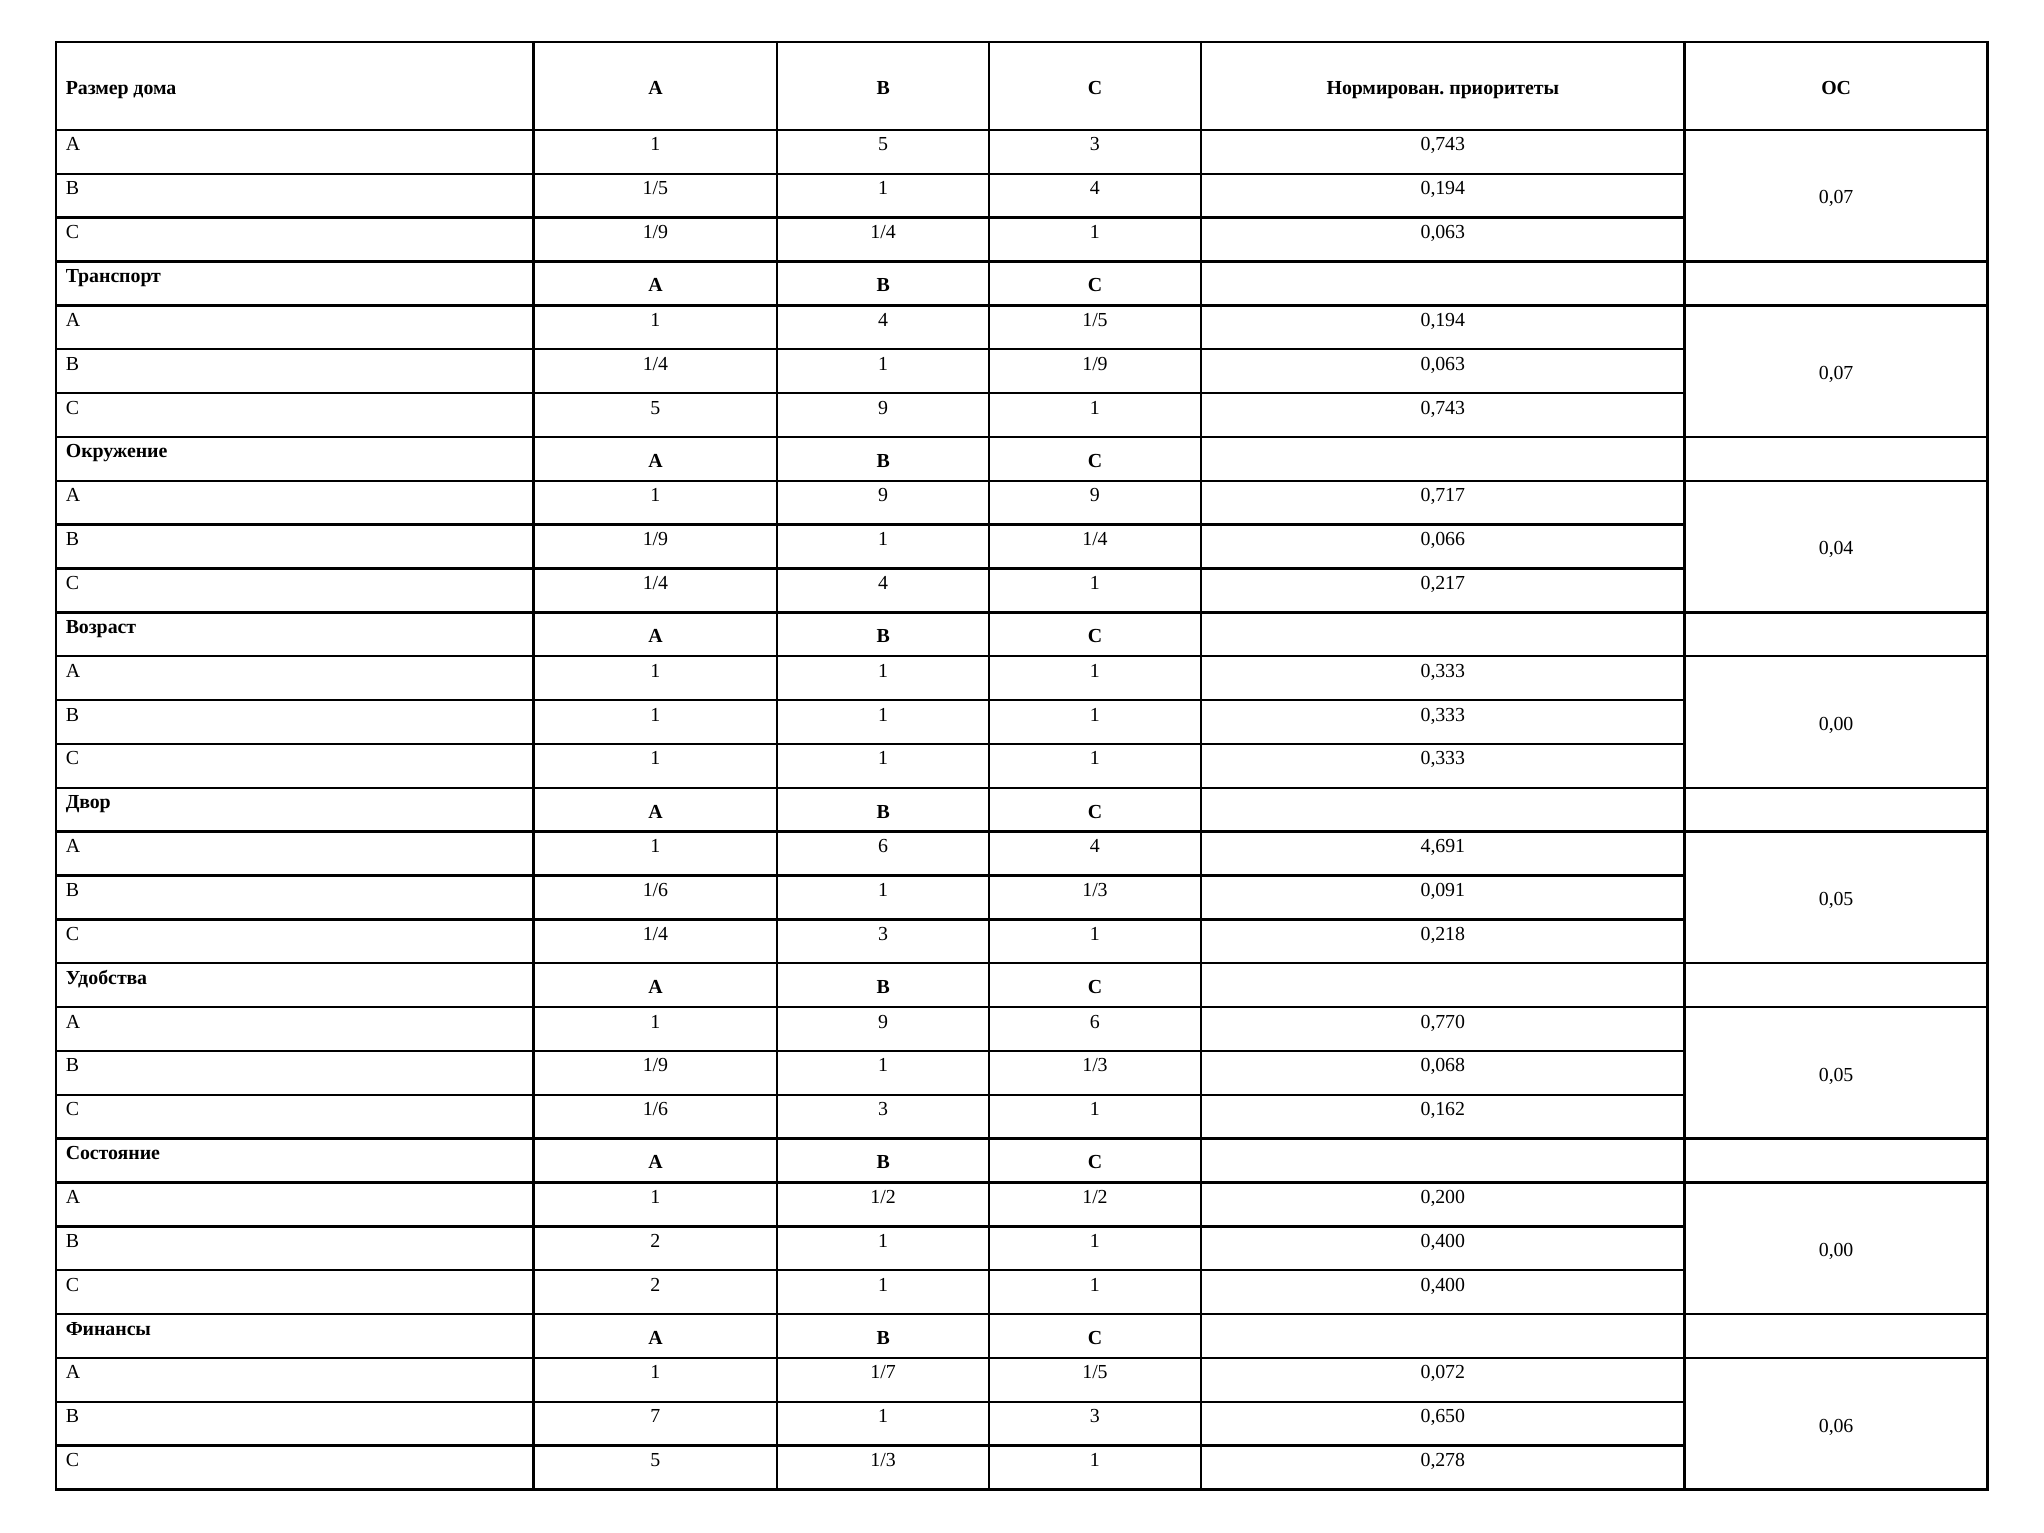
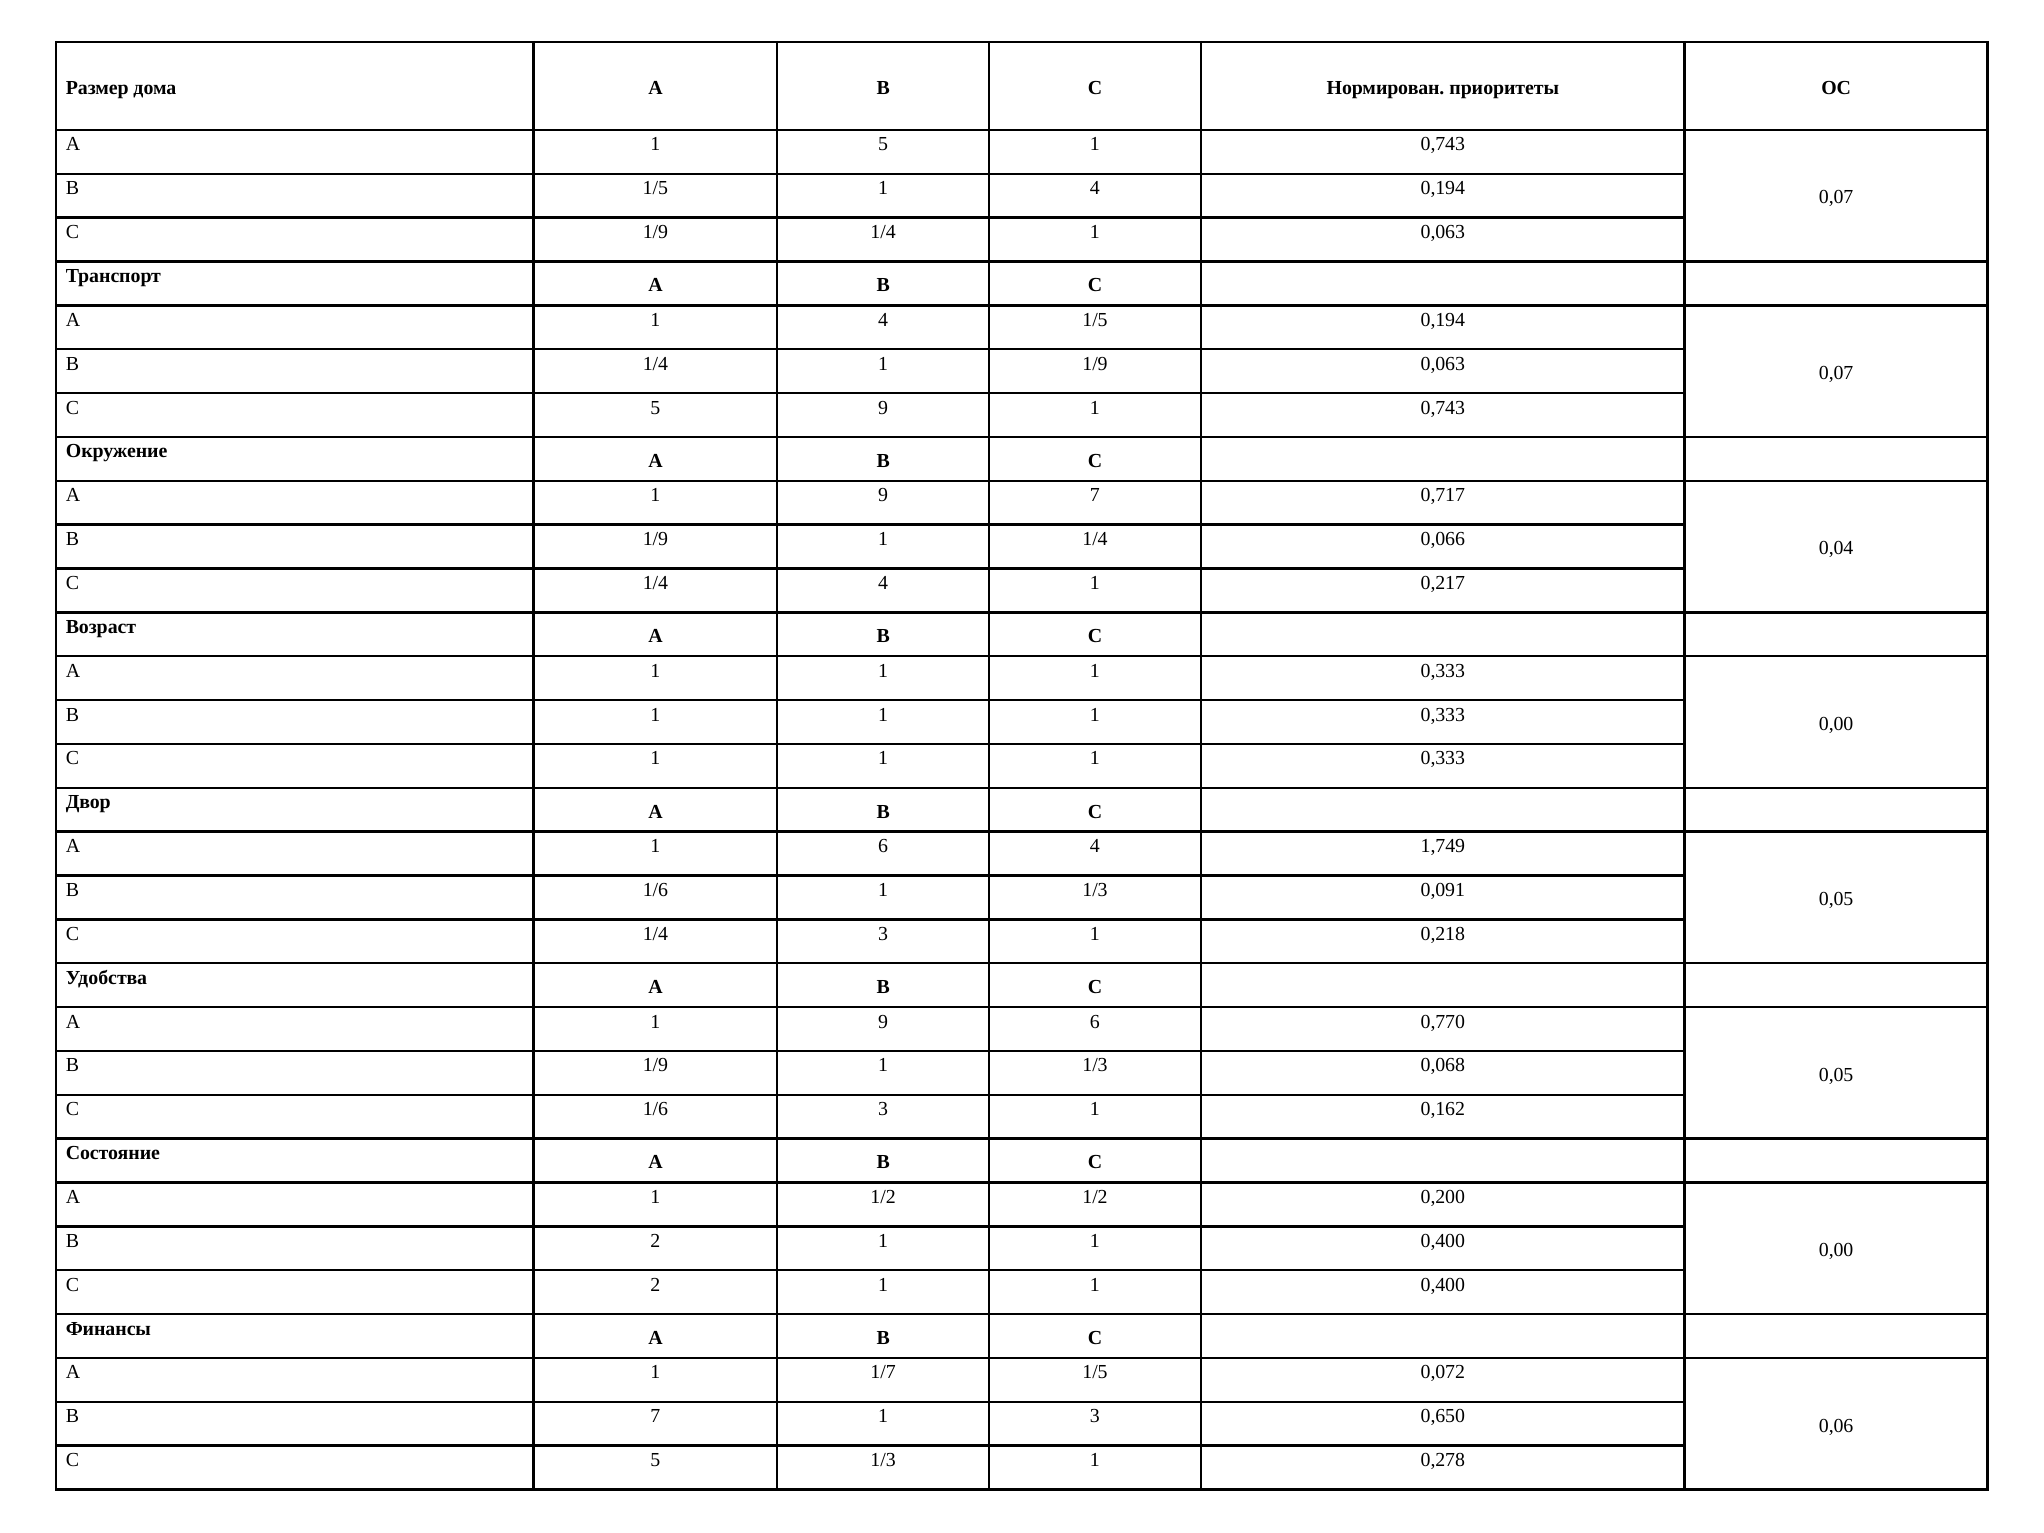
5 3: 3 -> 1 (1095, 144)
9 9: 9 -> 7 (1095, 495)
4,691: 4,691 -> 1,749 (1443, 846)
